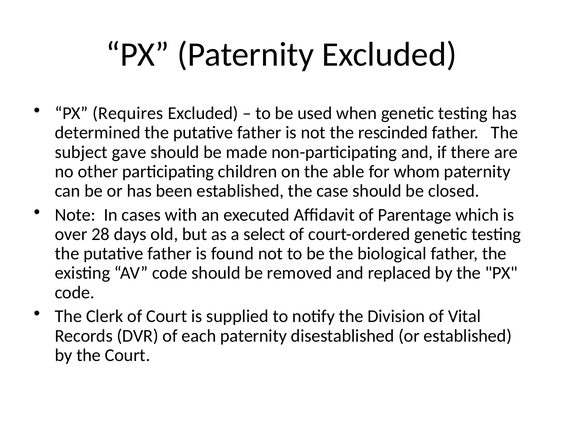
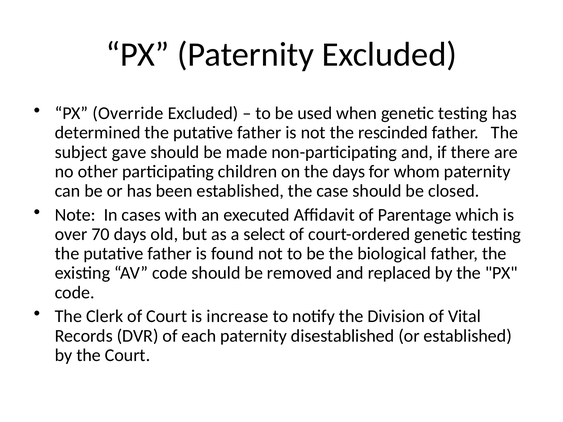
Requires: Requires -> Override (128, 113)
the able: able -> days (349, 172)
28: 28 -> 70 (101, 234)
supplied: supplied -> increase (237, 317)
